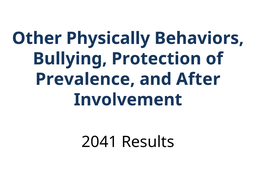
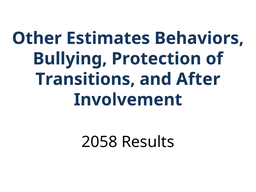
Physically: Physically -> Estimates (108, 38)
Prevalence: Prevalence -> Transitions (85, 79)
2041: 2041 -> 2058 (99, 142)
